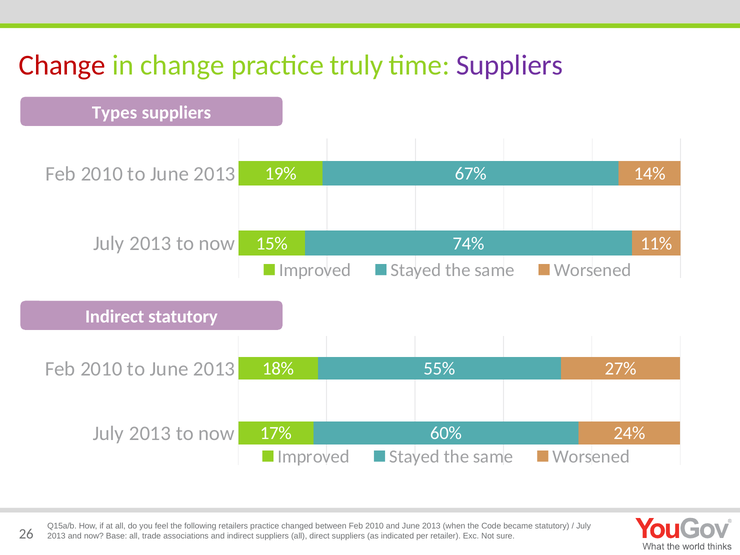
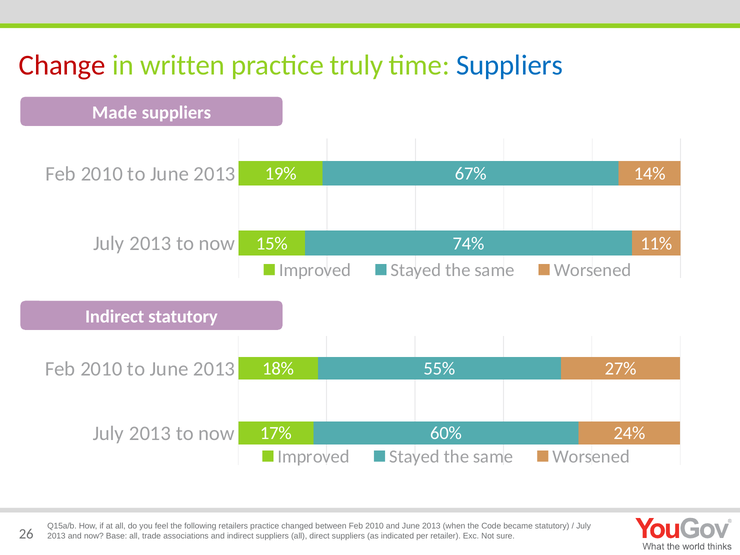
in change: change -> written (183, 65)
Suppliers colour: purple -> blue (510, 65)
Types: Types -> Made (115, 113)
